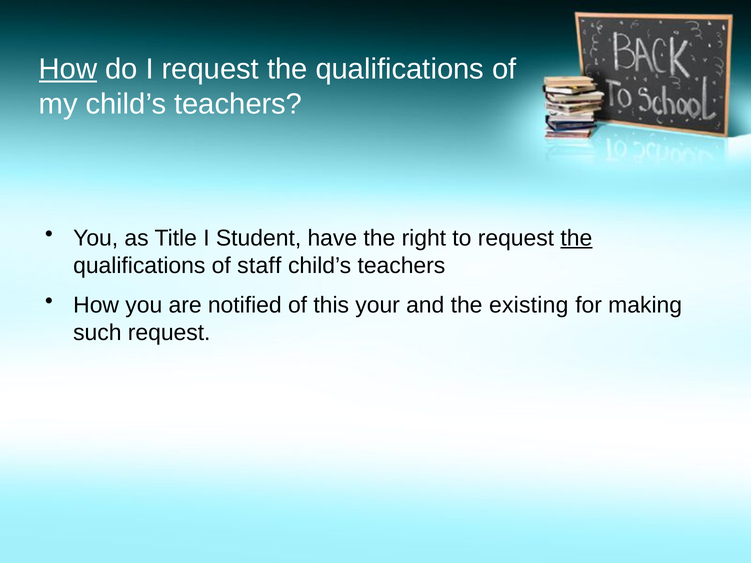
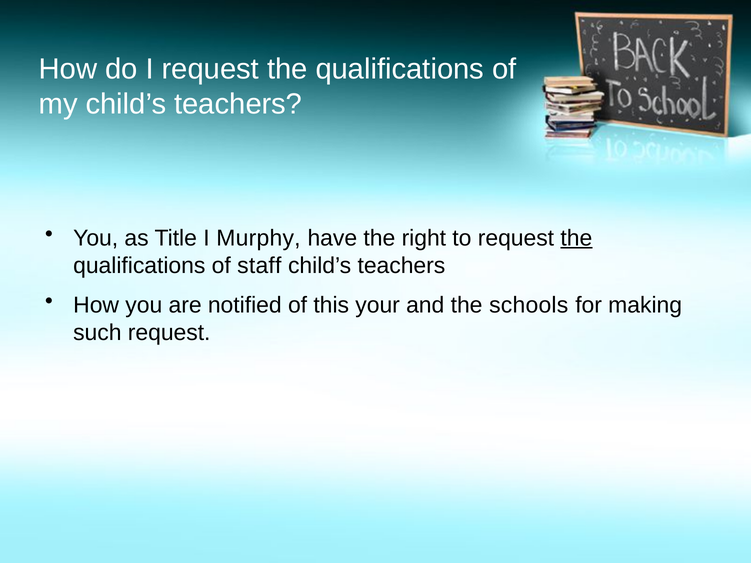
How underline: present -> none (68, 69)
Student: Student -> Murphy (258, 238)
existing: existing -> schools (529, 305)
